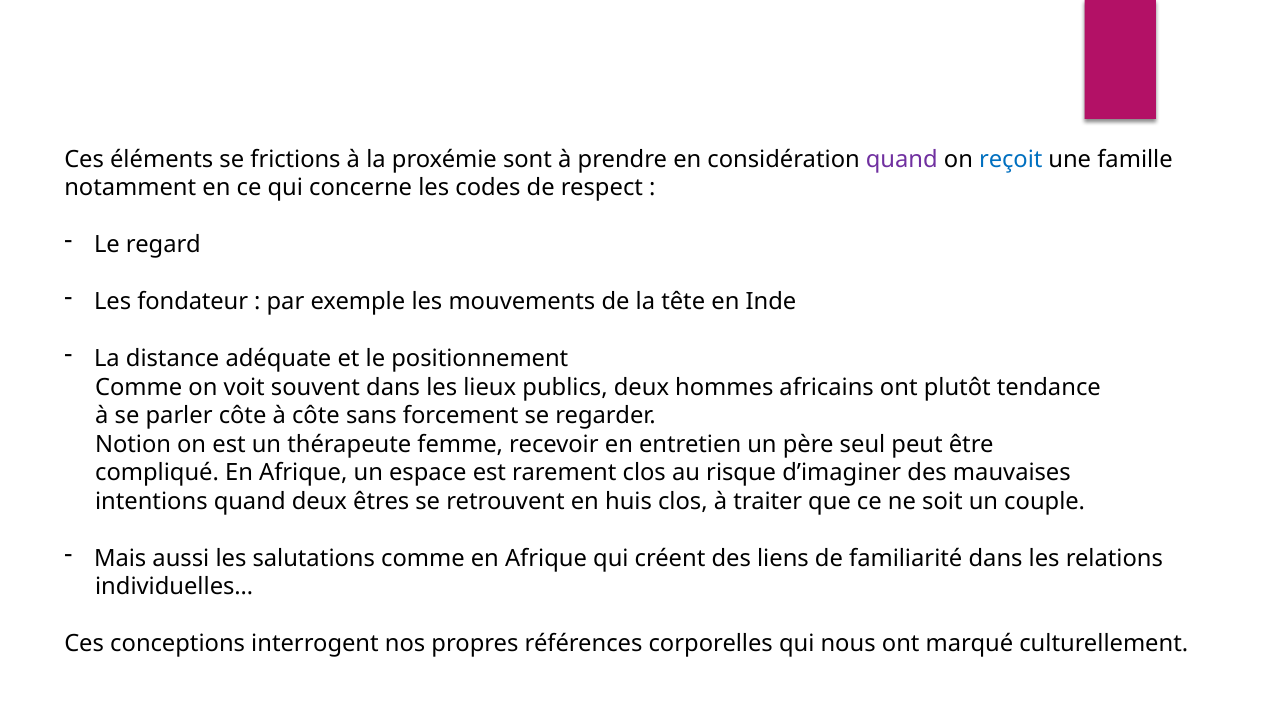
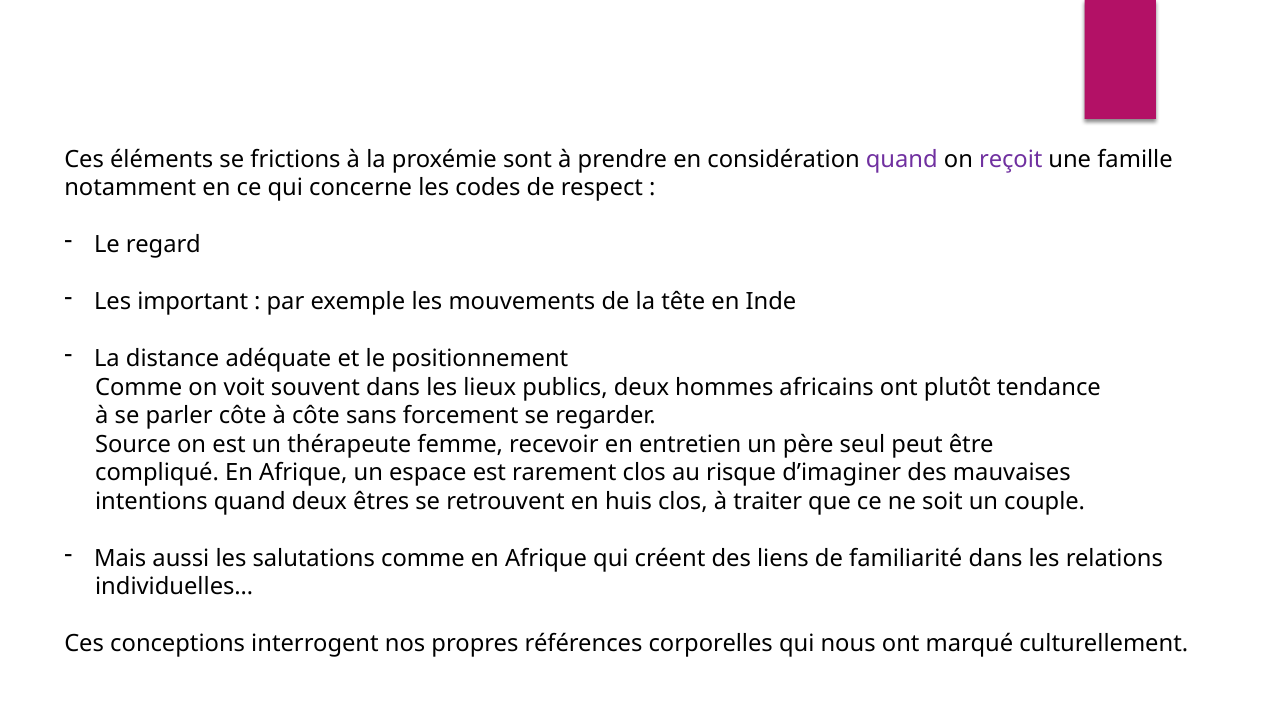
reçoit colour: blue -> purple (1011, 159)
fondateur: fondateur -> important (193, 302)
Notion: Notion -> Source (133, 444)
